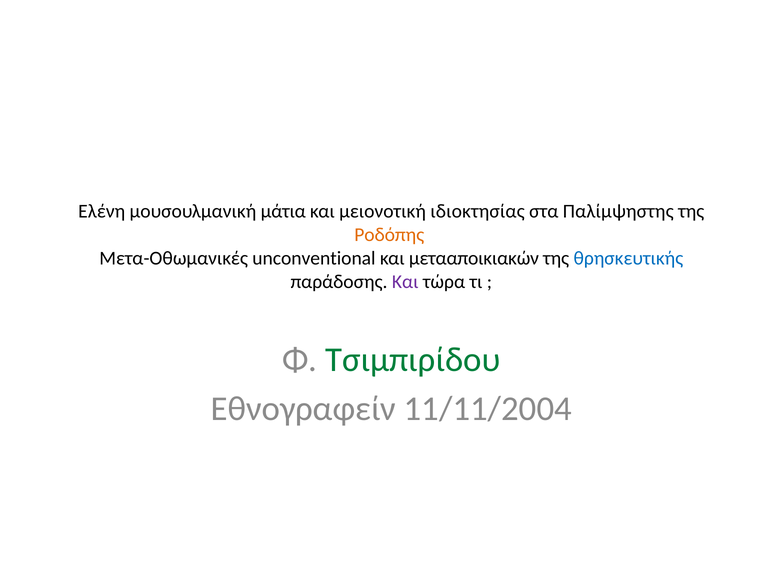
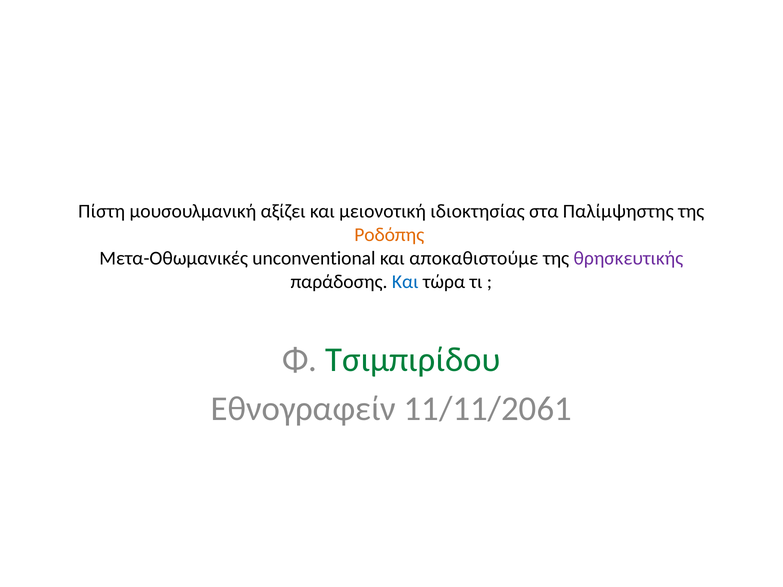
Ελένη: Ελένη -> Πίστη (102, 211)
μάτια: μάτια -> αξίζει (283, 211)
μετααποικιακών: μετααποικιακών -> αποκαθιστούμε (474, 258)
θρησκευτικής colour: blue -> purple (628, 258)
Και colour: purple -> blue (405, 282)
11/11/2004: 11/11/2004 -> 11/11/2061 (488, 409)
